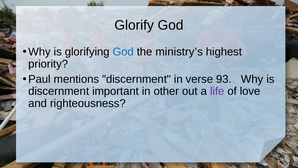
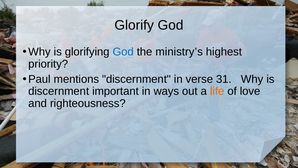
93: 93 -> 31 (224, 79)
other: other -> ways (166, 91)
life colour: purple -> orange (217, 91)
